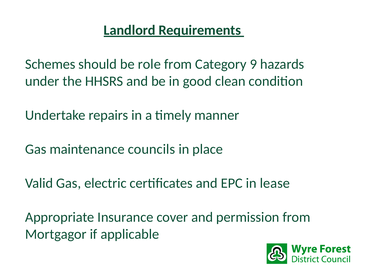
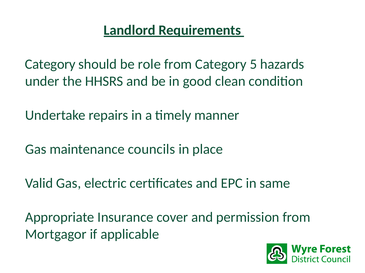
Schemes: Schemes -> Category (50, 64)
9: 9 -> 5 (253, 64)
lease: lease -> same (275, 184)
